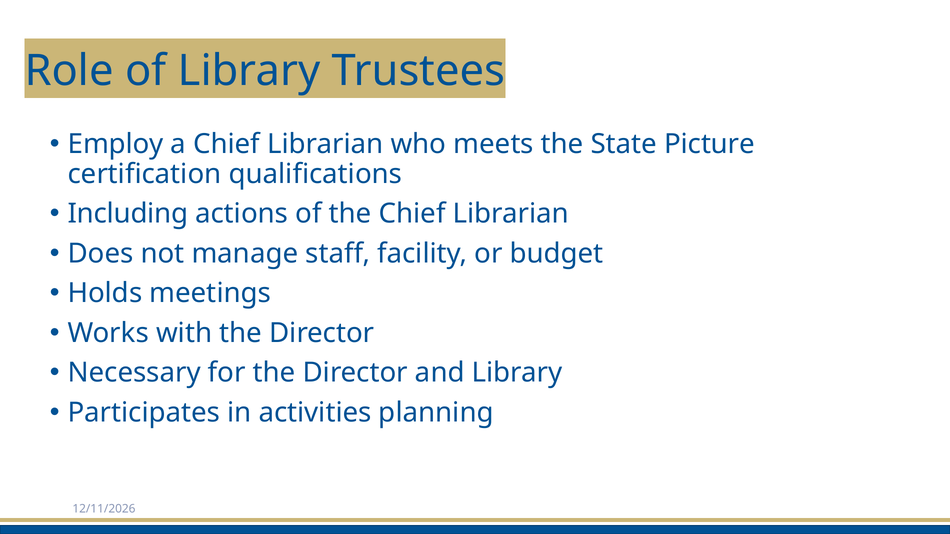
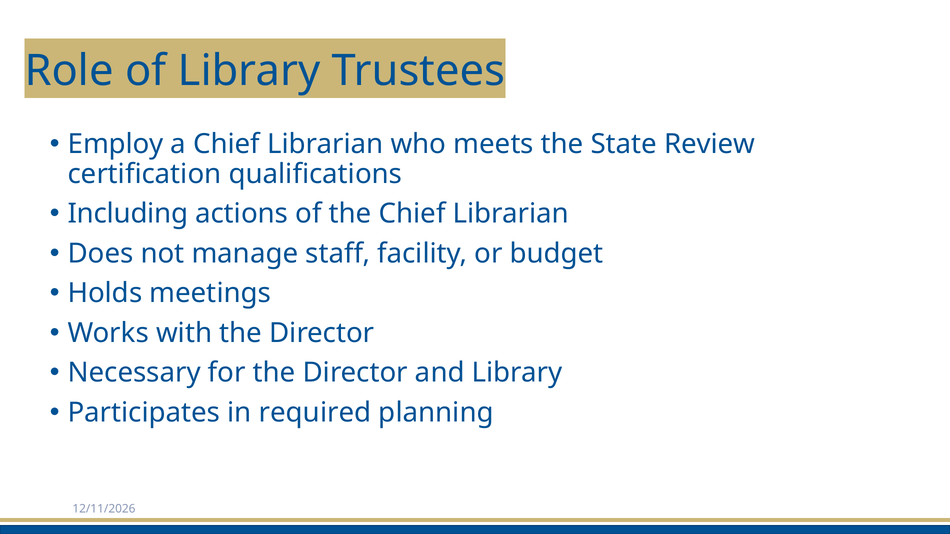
Picture: Picture -> Review (710, 144)
activities: activities -> required (315, 413)
